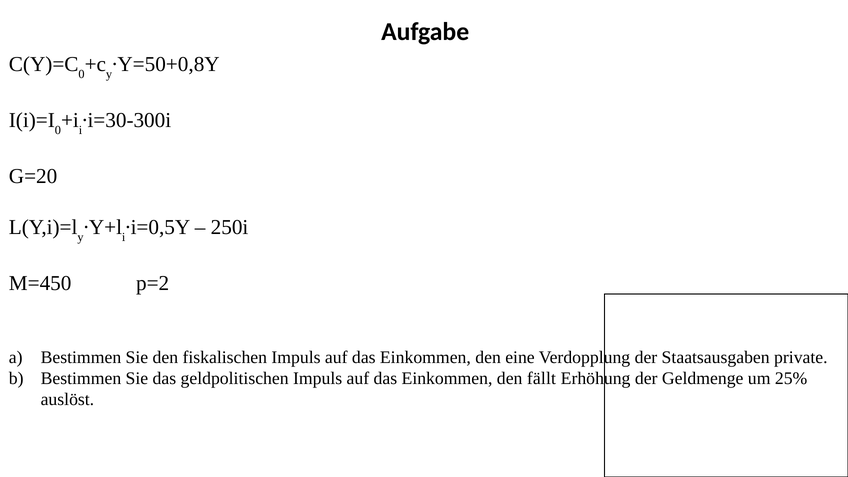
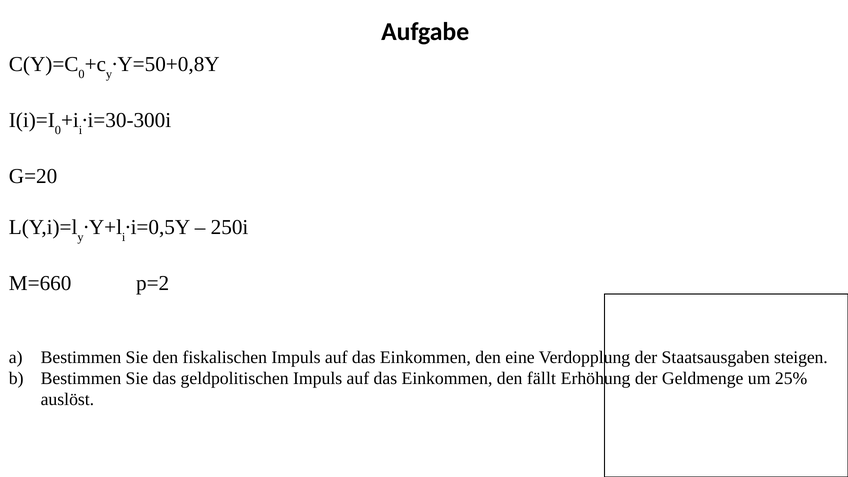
M=450: M=450 -> M=660 (40, 283)
private: private -> steigen (801, 357)
